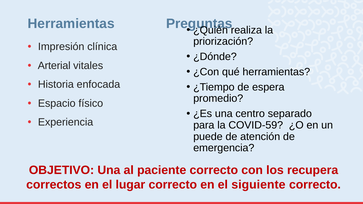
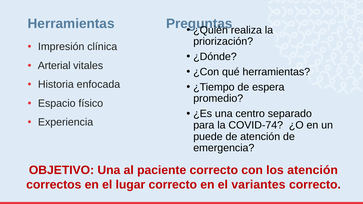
COVID-59: COVID-59 -> COVID-74 (256, 125)
los recupera: recupera -> atención (313, 170)
siguiente: siguiente -> variantes (258, 185)
